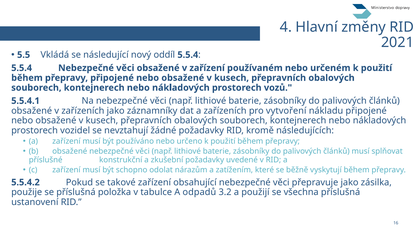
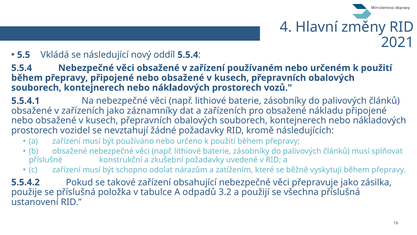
pro vytvoření: vytvoření -> obsažené (286, 111)
